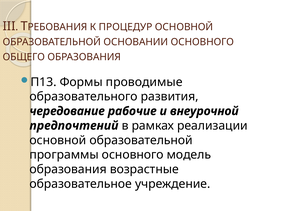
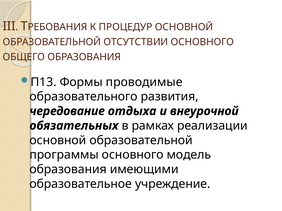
ОСНОВАНИИ: ОСНОВАНИИ -> ОТСУТСТВИИ (136, 42)
рабочие: рабочие -> отдыха (132, 111)
предпочтений: предпочтений -> обязательных (74, 126)
возрастные: возрастные -> имеющими (144, 170)
